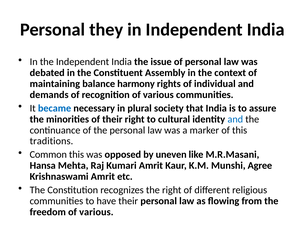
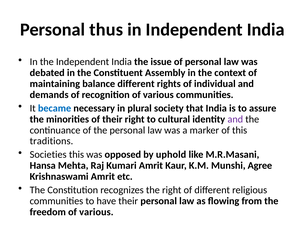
they: they -> thus (106, 29)
balance harmony: harmony -> different (136, 84)
and colour: blue -> purple (235, 119)
Common: Common -> Societies (48, 154)
uneven: uneven -> uphold (171, 154)
